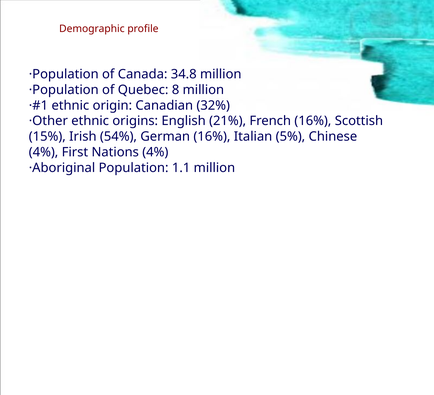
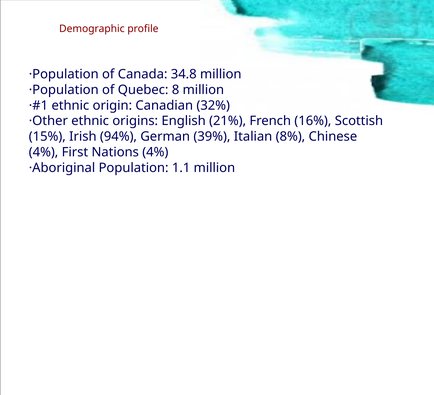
54%: 54% -> 94% (118, 137)
German 16%: 16% -> 39% (212, 137)
5%: 5% -> 8% (290, 137)
